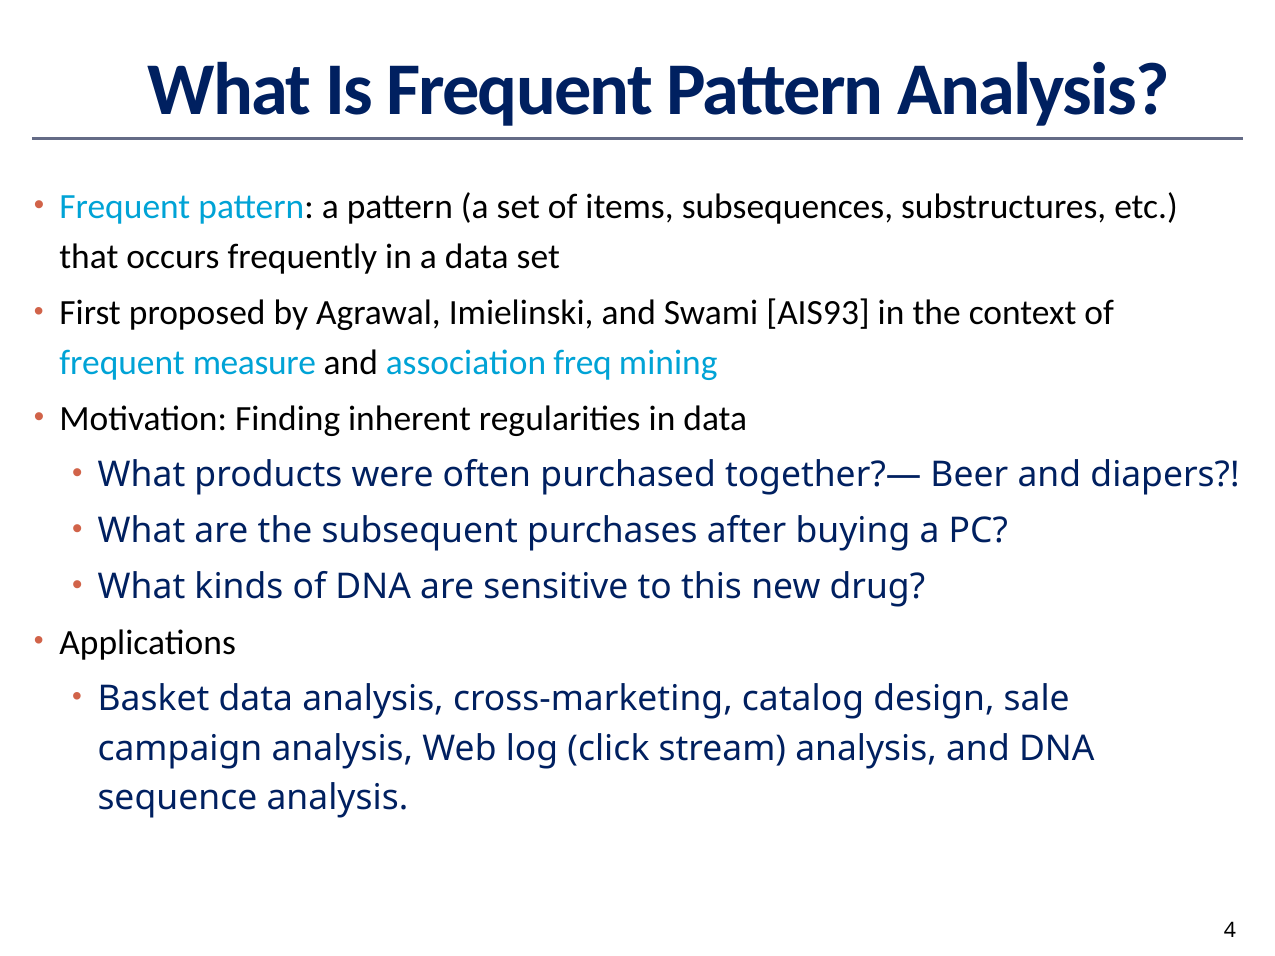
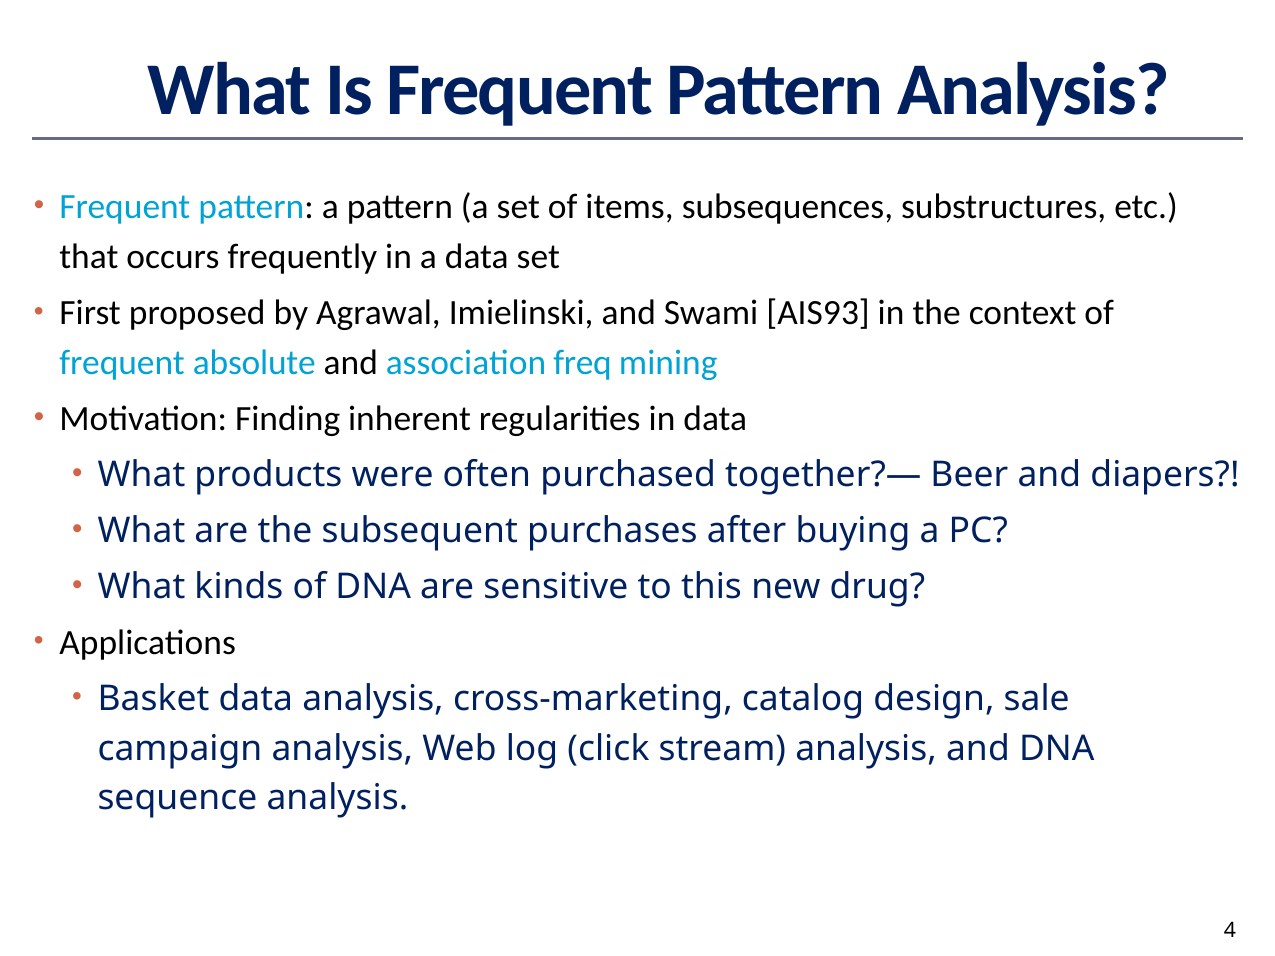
measure: measure -> absolute (254, 363)
